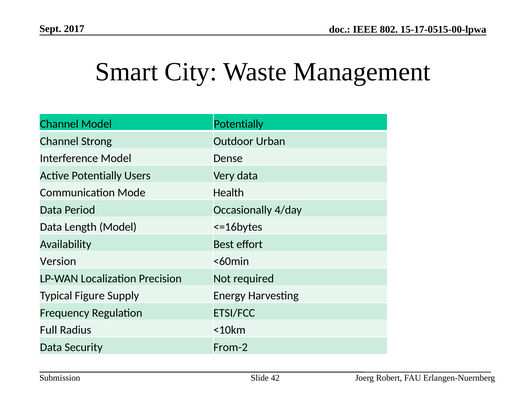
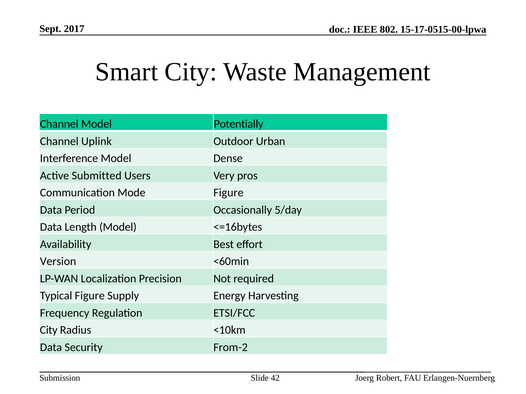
Strong: Strong -> Uplink (96, 141)
Active Potentially: Potentially -> Submitted (97, 176)
Very data: data -> pros (247, 176)
Mode Health: Health -> Figure (228, 193)
4/day: 4/day -> 5/day (288, 210)
Full: Full -> City (49, 330)
